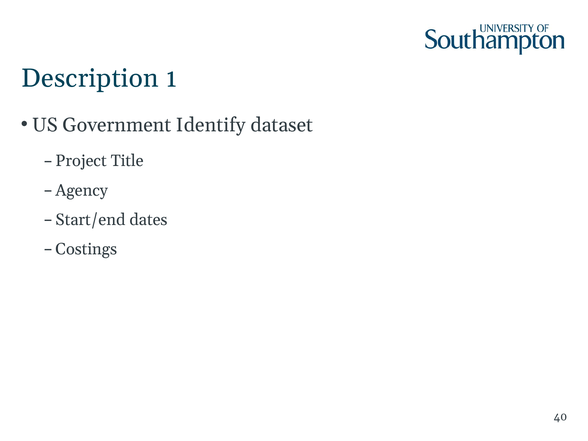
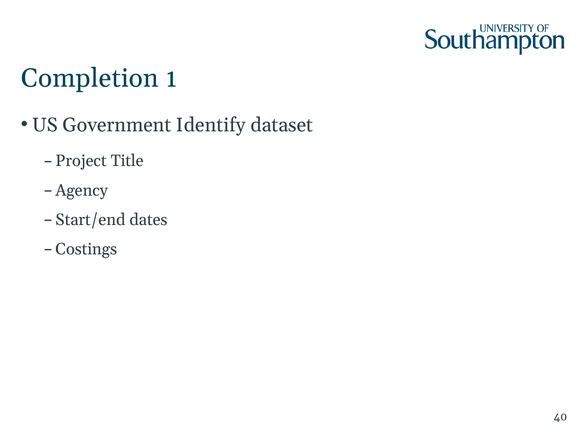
Description: Description -> Completion (90, 78)
